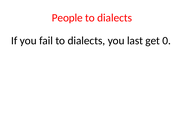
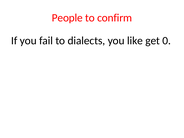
dialects: dialects -> confirm (115, 18)
last: last -> like (135, 41)
